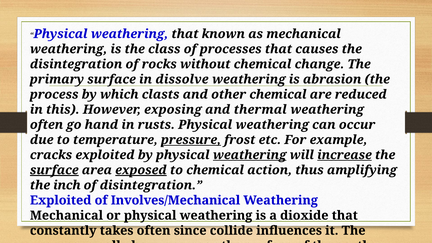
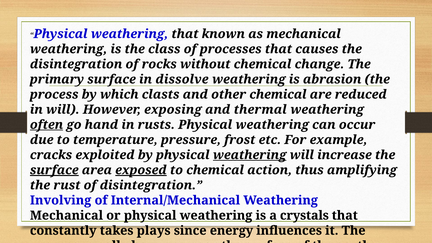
in this: this -> will (63, 110)
often underline: none -> present (47, 125)
pressure underline: present -> none (191, 140)
increase underline: present -> none (345, 155)
inch: inch -> rust (67, 185)
Exploited: Exploited -> Involving (61, 200)
Involves/Mechanical: Involves/Mechanical -> Internal/Mechanical (175, 200)
dioxide: dioxide -> crystals (304, 215)
takes often: often -> plays (154, 231)
collide: collide -> energy (231, 231)
